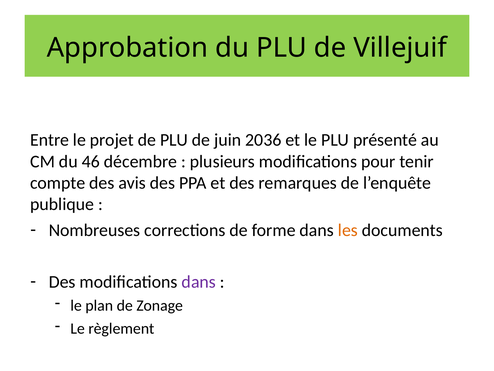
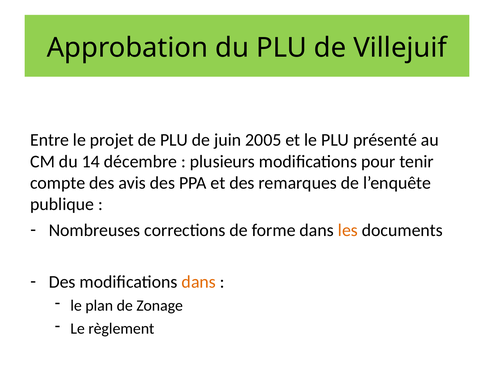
2036: 2036 -> 2005 (263, 140)
46: 46 -> 14 (91, 161)
dans colour: purple -> orange (199, 281)
